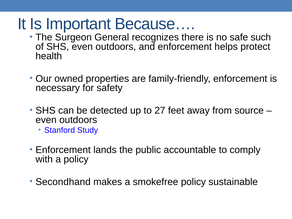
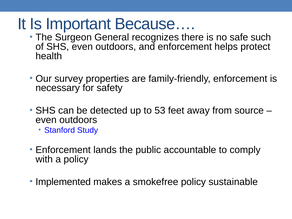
owned: owned -> survey (69, 79)
27: 27 -> 53 (160, 111)
Secondhand: Secondhand -> Implemented (63, 182)
